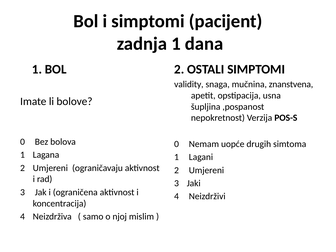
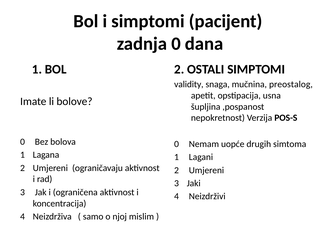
zadnja 1: 1 -> 0 (176, 44)
znanstvena: znanstvena -> preostalog (291, 84)
